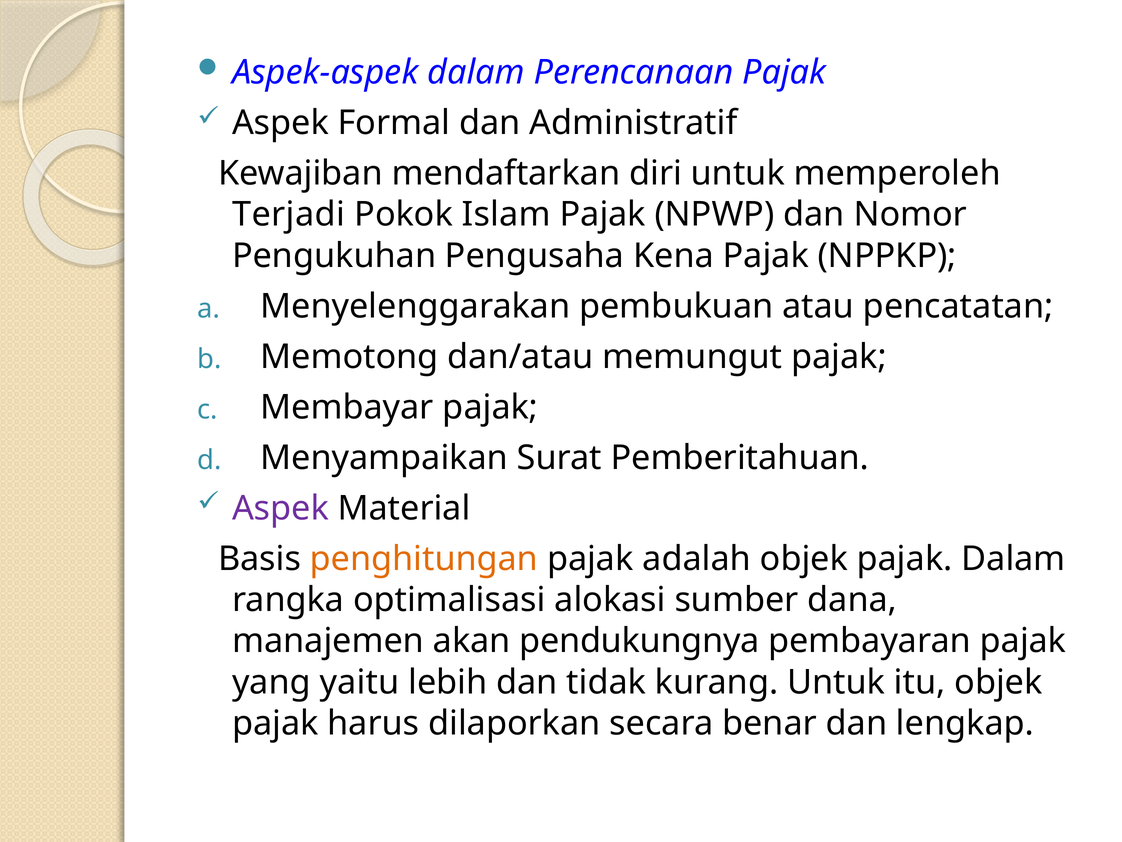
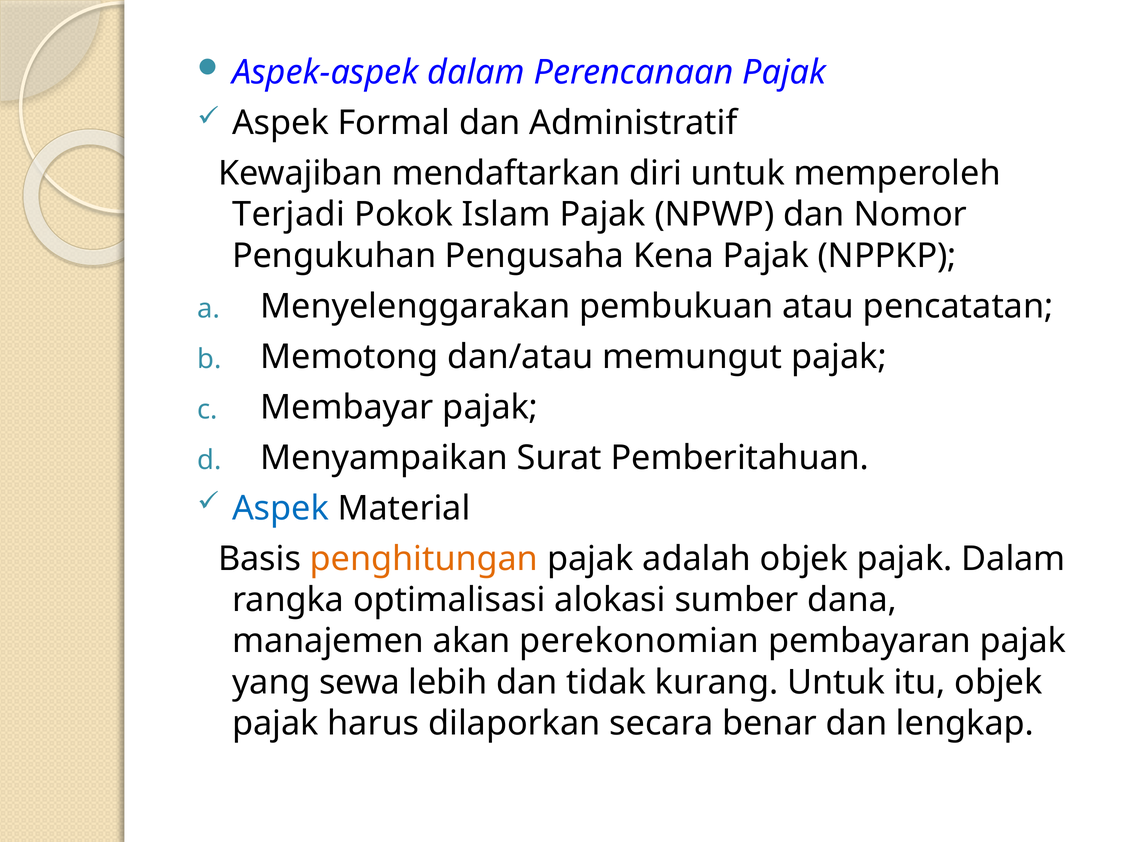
Aspek colour: purple -> blue (281, 508)
pendukungnya: pendukungnya -> perekonomian (639, 641)
yaitu: yaitu -> sewa (360, 682)
